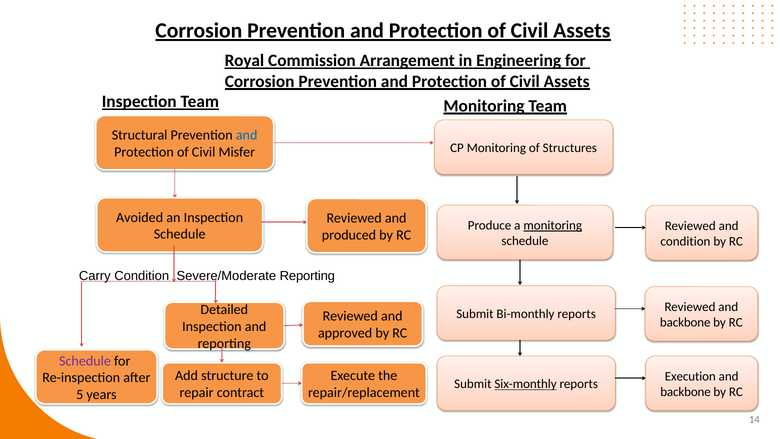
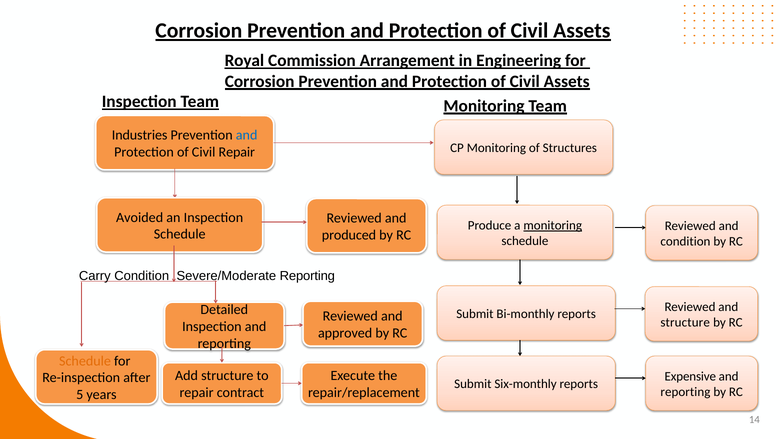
Structural: Structural -> Industries (140, 135)
Civil Misfer: Misfer -> Repair (237, 152)
backbone: backbone -> structure (685, 322)
Schedule colour: purple -> orange (85, 361)
Execution: Execution -> Expensive (690, 376)
Six-monthly underline: present -> none (526, 384)
backbone: backbone -> reporting (685, 392)
